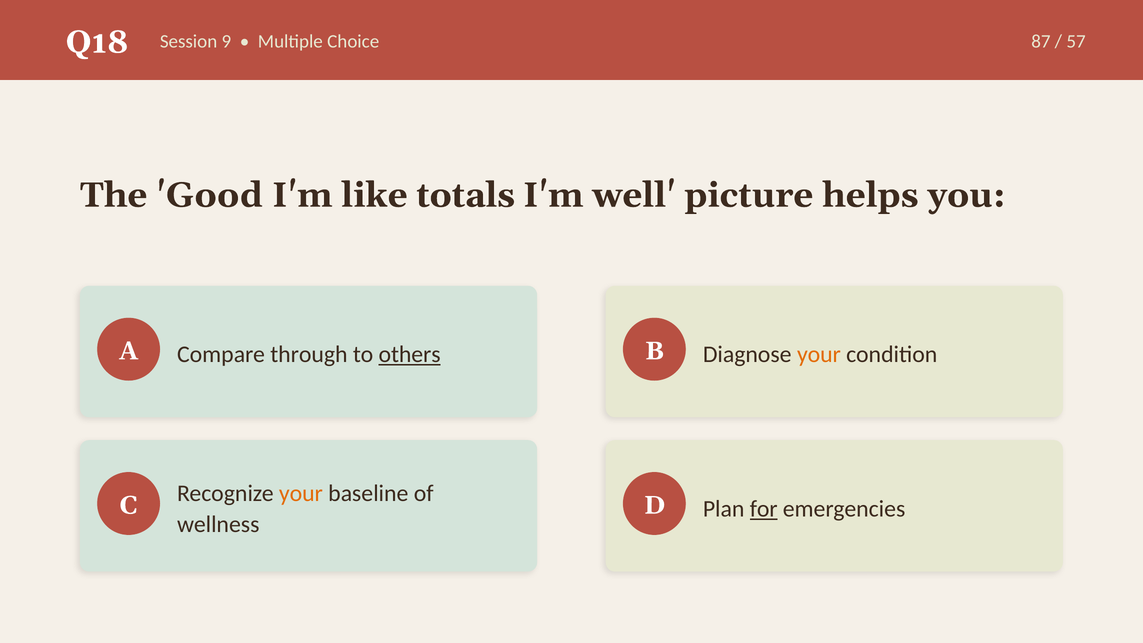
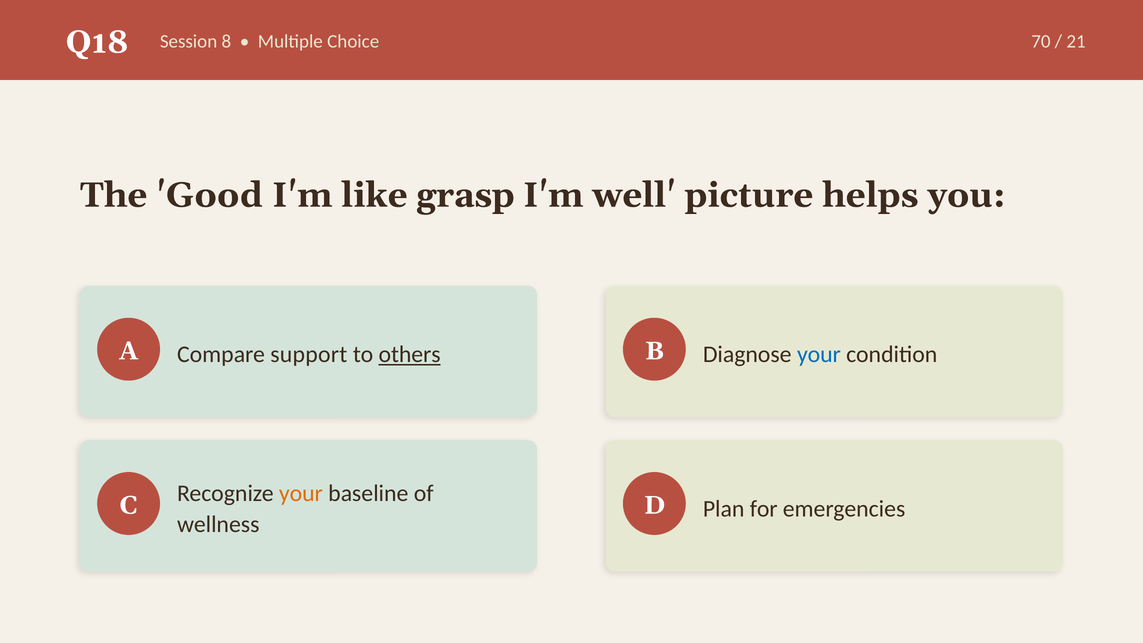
9: 9 -> 8 (226, 41)
87: 87 -> 70 (1041, 41)
57: 57 -> 21 (1076, 41)
totals: totals -> grasp (466, 195)
through: through -> support (309, 355)
your colour: orange -> blue (819, 355)
for underline: present -> none (764, 509)
